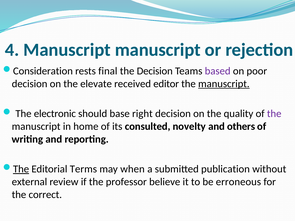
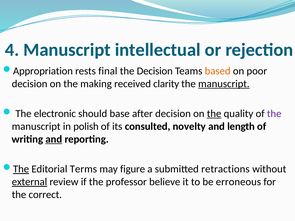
Manuscript manuscript: manuscript -> intellectual (158, 50)
Consideration: Consideration -> Appropriation (43, 71)
based colour: purple -> orange (218, 71)
elevate: elevate -> making (96, 84)
editor: editor -> clarity (166, 84)
right: right -> after (142, 114)
the underline: none -> present (214, 114)
home: home -> polish (86, 127)
others: others -> length (241, 127)
and underline: none -> present (54, 139)
when: when -> figure (133, 169)
publication: publication -> retractions (225, 169)
external underline: none -> present (29, 182)
